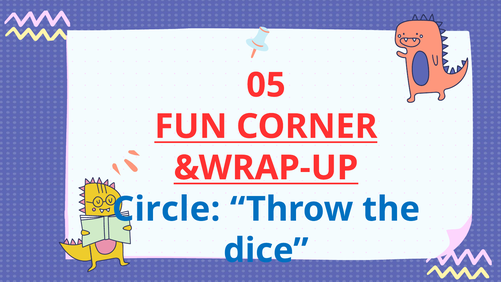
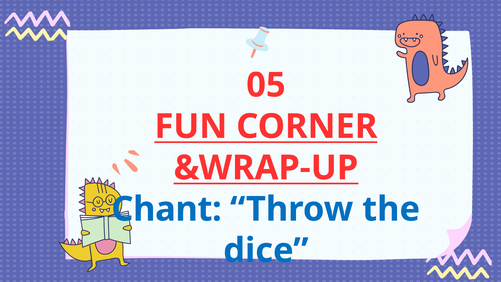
Circle: Circle -> Chant (167, 209)
